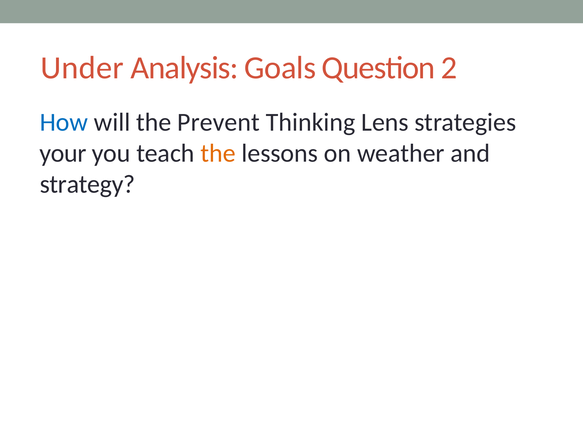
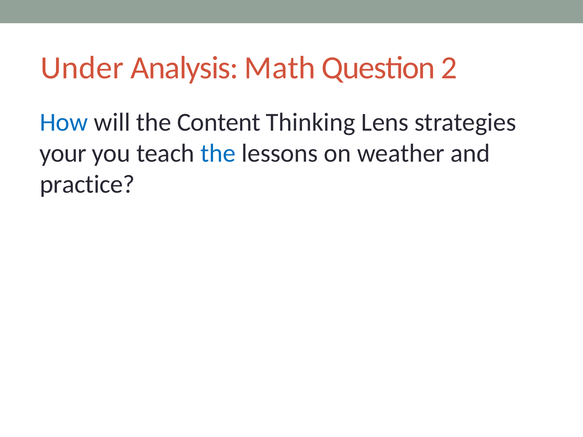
Goals: Goals -> Math (280, 68)
Prevent: Prevent -> Content (219, 122)
the colour: orange -> blue (218, 153)
strategy: strategy -> practice (87, 185)
